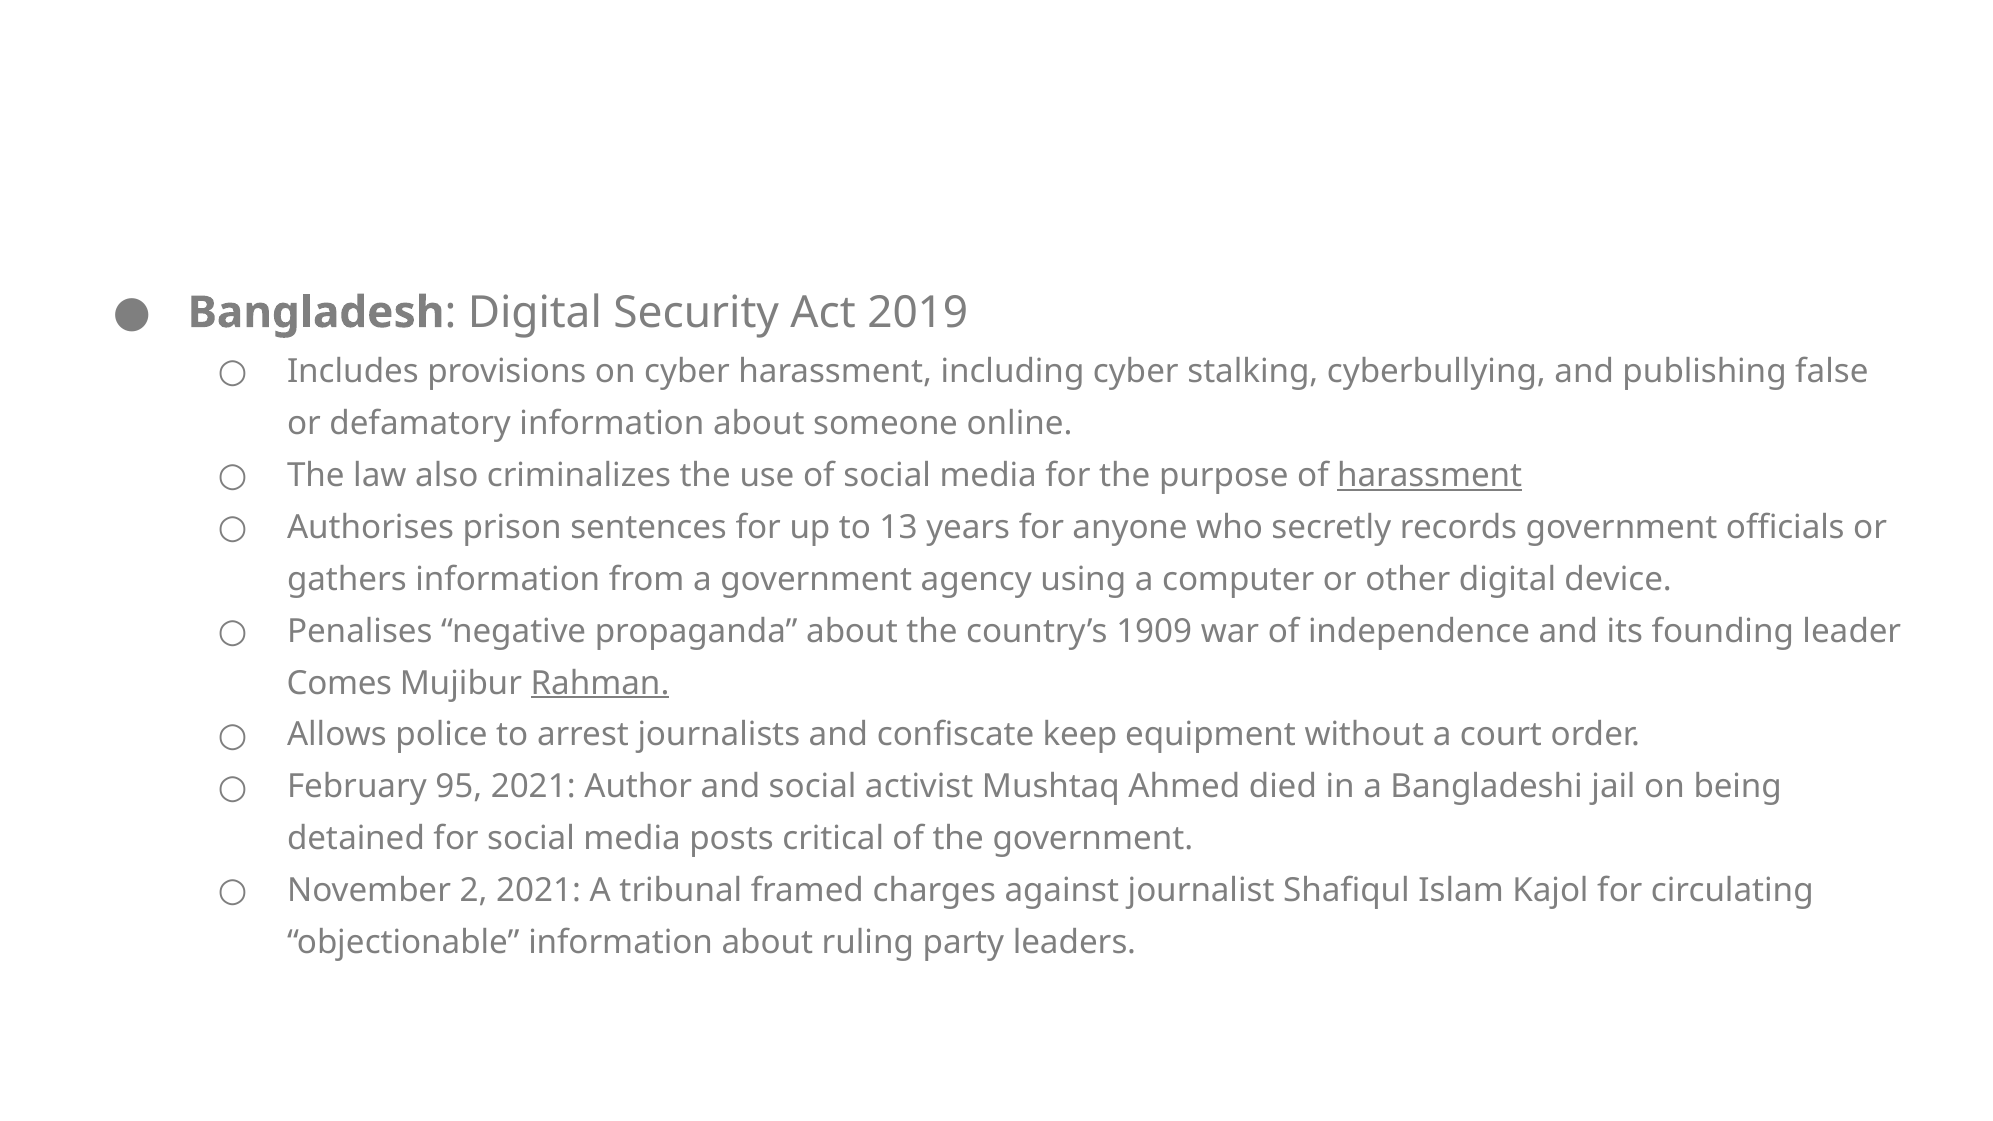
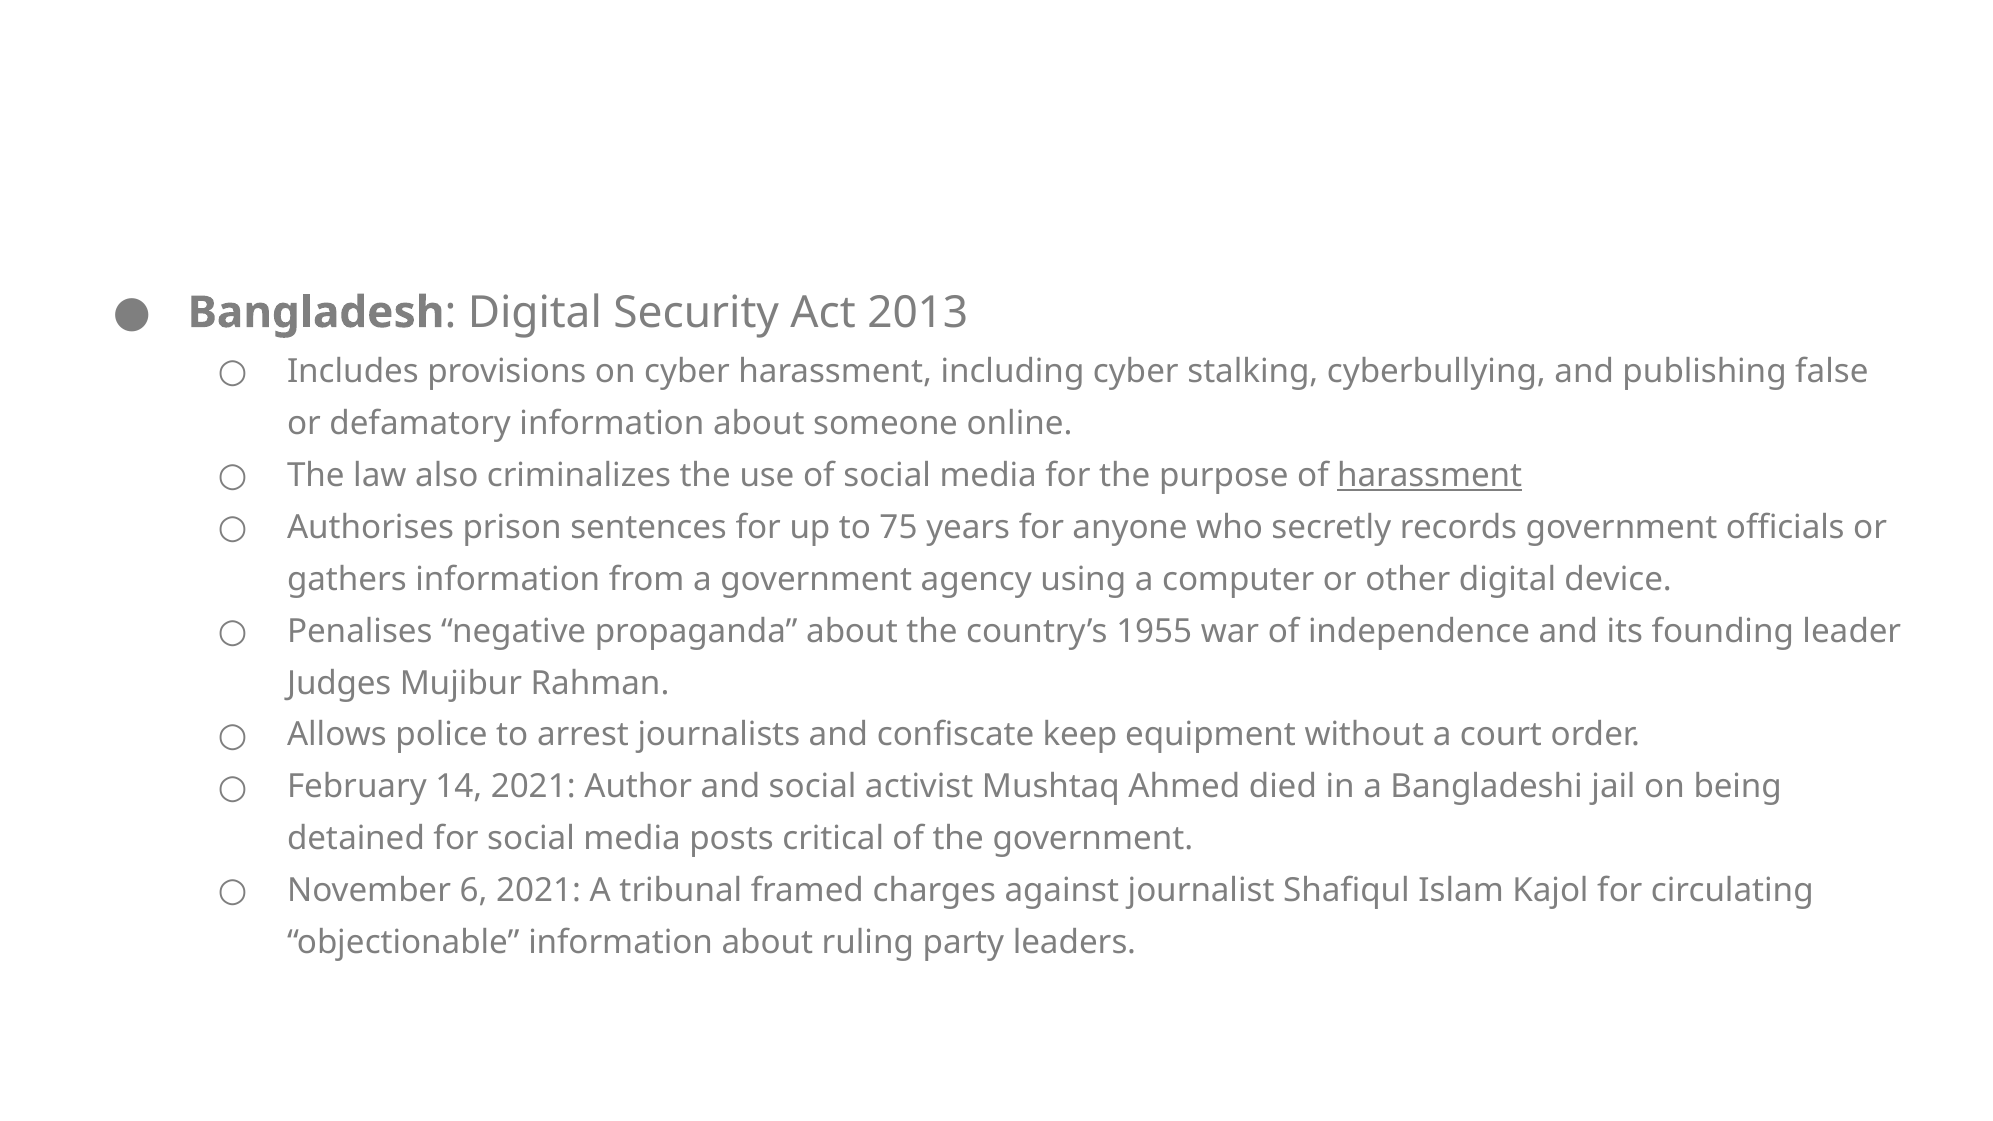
2019: 2019 -> 2013 (918, 313)
13: 13 -> 75 (898, 527)
1909: 1909 -> 1955 (1154, 631)
Comes: Comes -> Judges (339, 683)
Rahman underline: present -> none (600, 683)
95: 95 -> 14 (459, 787)
2: 2 -> 6 (474, 891)
